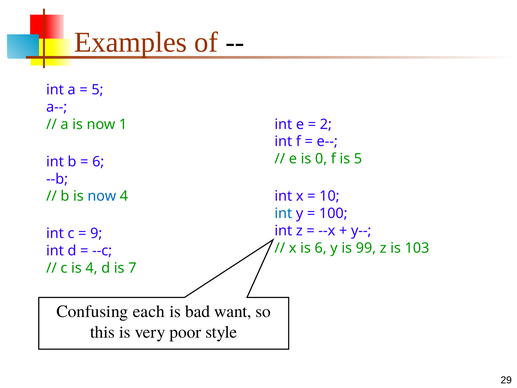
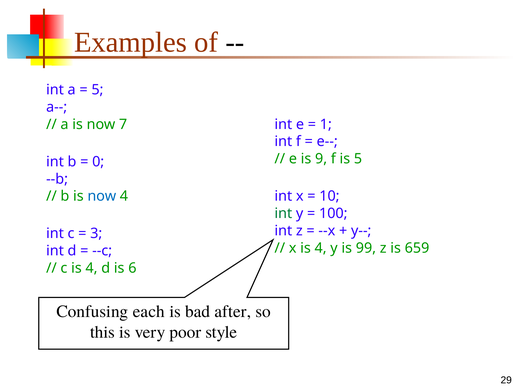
1: 1 -> 7 (123, 124)
2: 2 -> 1 (326, 124)
0: 0 -> 9 (321, 159)
6: 6 -> 0 (98, 162)
int colour: blue -> green (283, 213)
9: 9 -> 3 (96, 233)
x is 6: 6 -> 4 (321, 248)
103: 103 -> 659 (417, 248)
7: 7 -> 6 (132, 268)
want: want -> after (233, 311)
